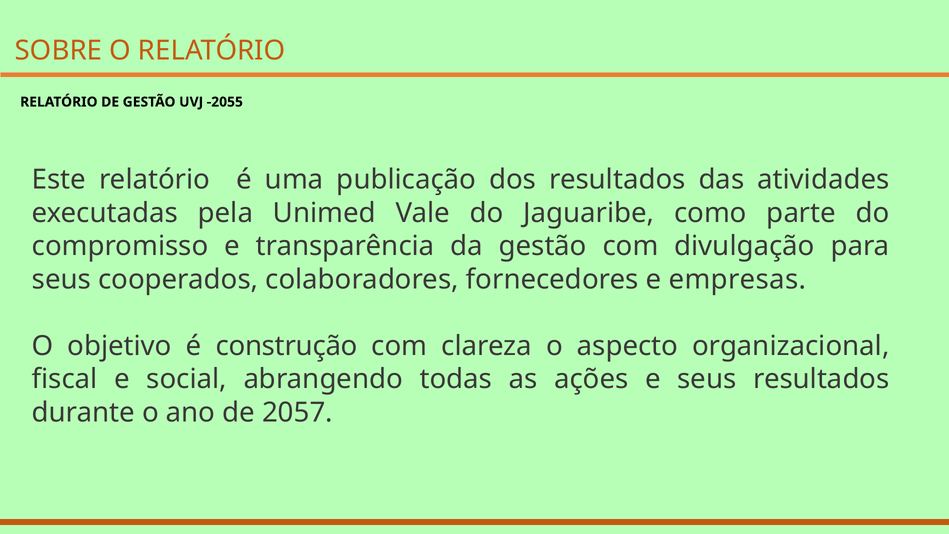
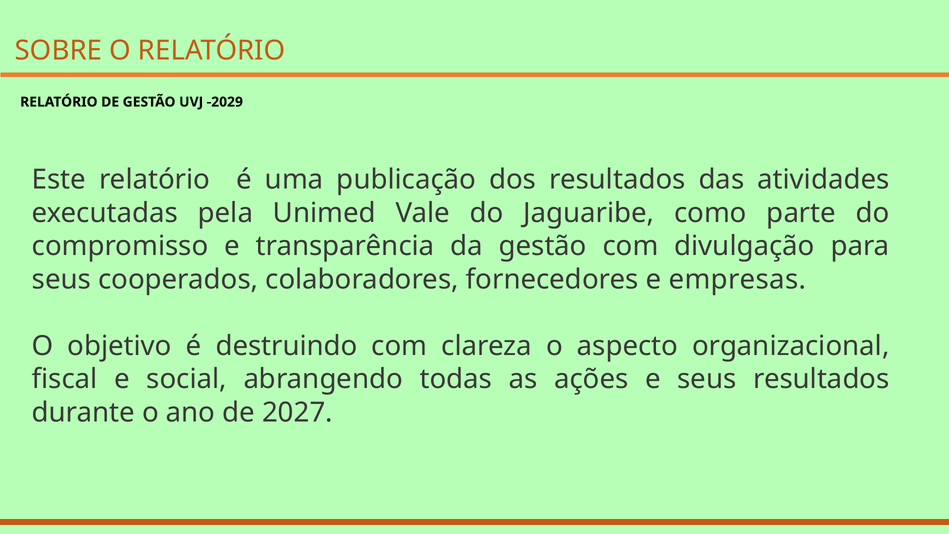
-2055: -2055 -> -2029 (225, 102)
construção: construção -> destruindo (286, 346)
2057: 2057 -> 2027 (297, 412)
